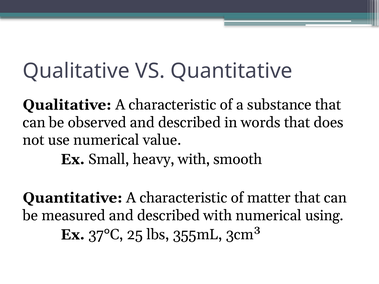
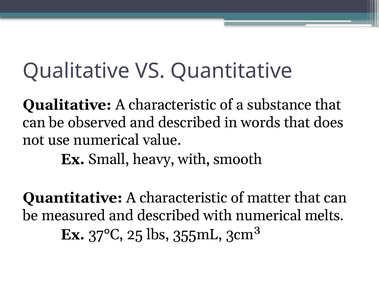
using: using -> melts (324, 216)
